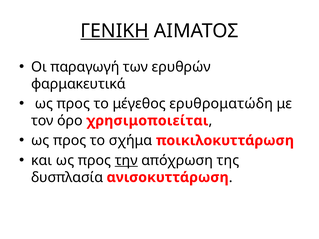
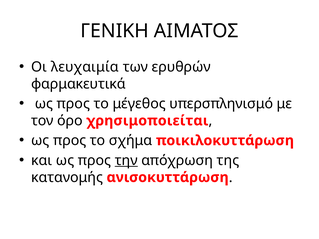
ΓΕΝΙΚΗ underline: present -> none (115, 31)
παραγωγή: παραγωγή -> λευχαιμία (85, 67)
ερυθροματώδη: ερυθροματώδη -> υπερσπληνισμό (221, 104)
δυσπλασία: δυσπλασία -> κατανομής (67, 178)
